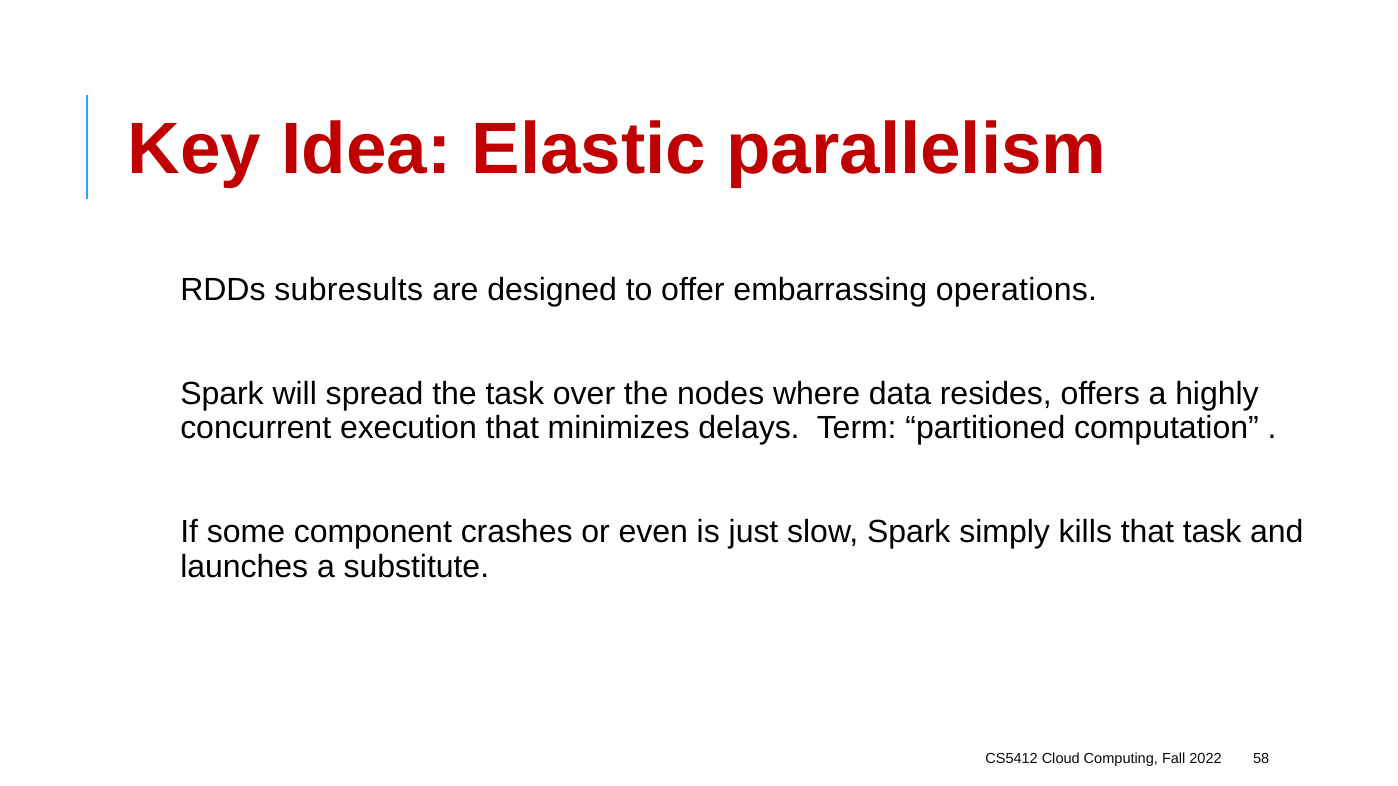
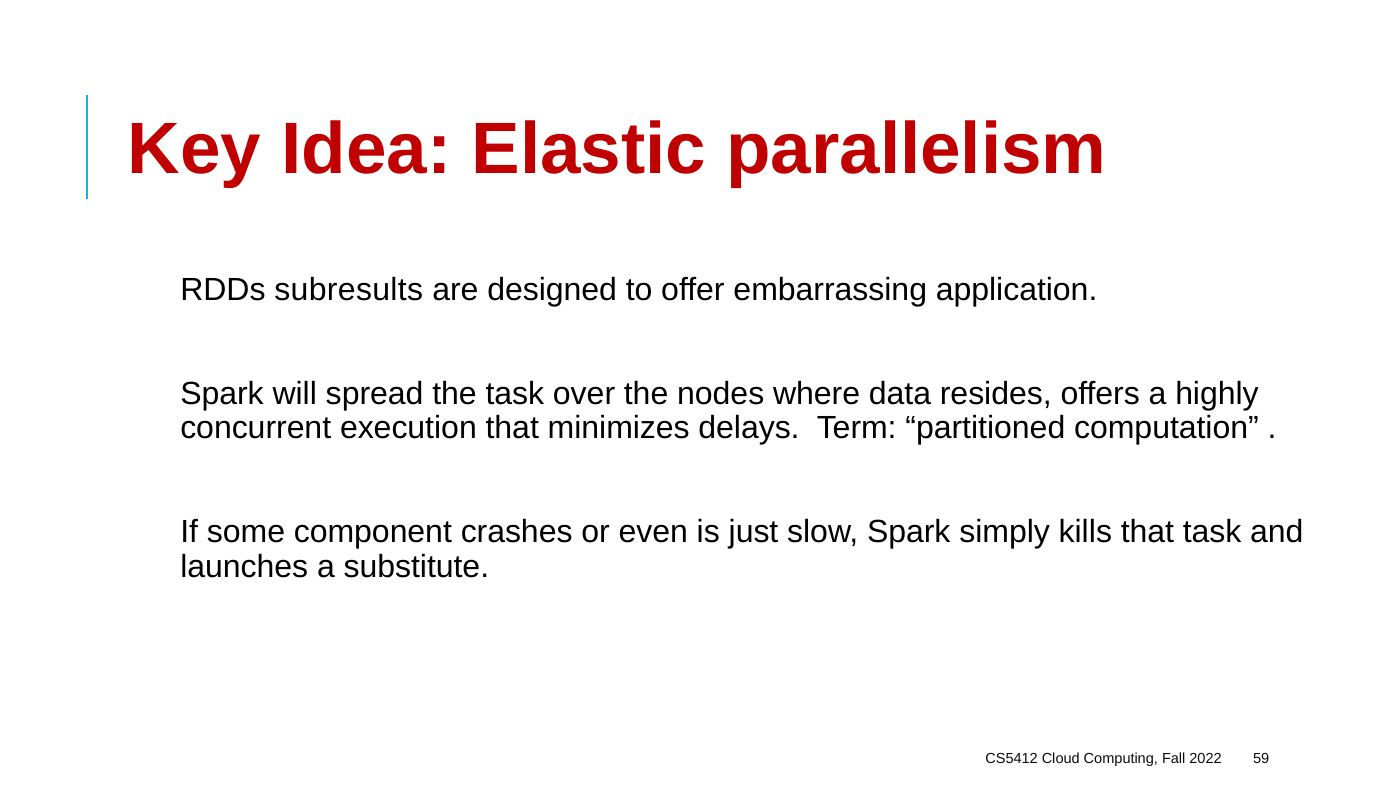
operations: operations -> application (1017, 290)
58: 58 -> 59 (1261, 759)
